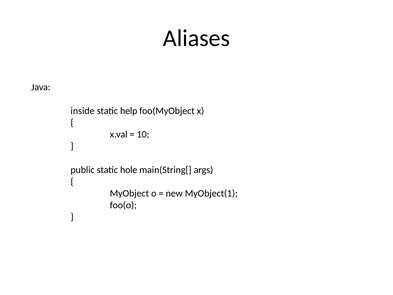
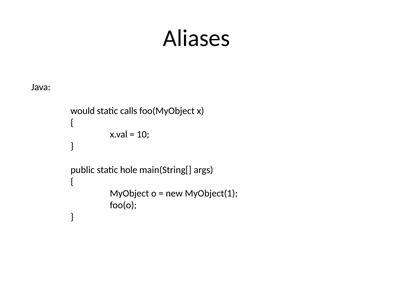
inside: inside -> would (83, 111)
help: help -> calls (129, 111)
